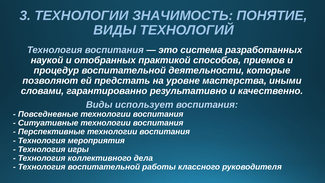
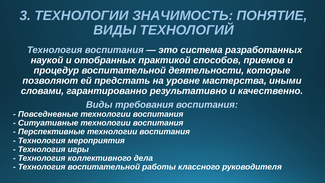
использует: использует -> требования (144, 105)
